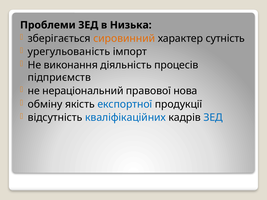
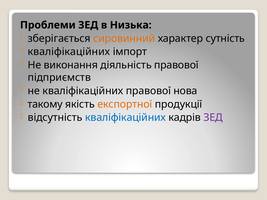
урегульованість: урегульованість -> кваліфікаційних (69, 52)
діяльність процесів: процесів -> правової (176, 65)
не нераціональний: нераціональний -> кваліфікаційних (83, 91)
обміну: обміну -> такому (45, 104)
експортної colour: blue -> orange (125, 104)
ЗЕД colour: blue -> purple (213, 118)
